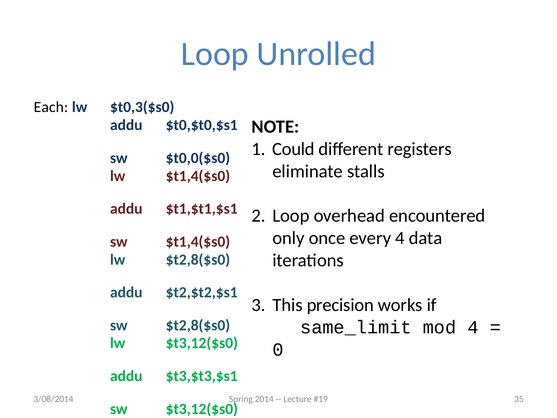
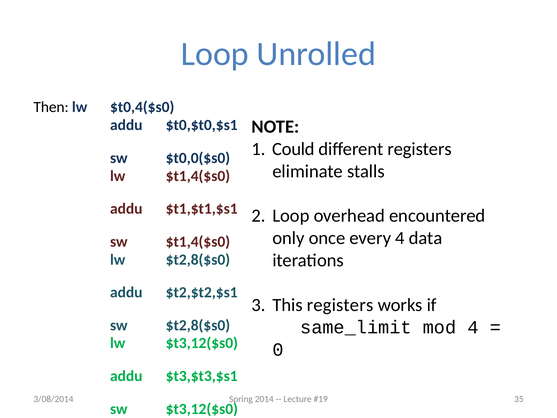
Each: Each -> Then (51, 107)
$t0,3($s0: $t0,3($s0 -> $t0,4($s0 (142, 107)
This precision: precision -> registers (340, 305)
